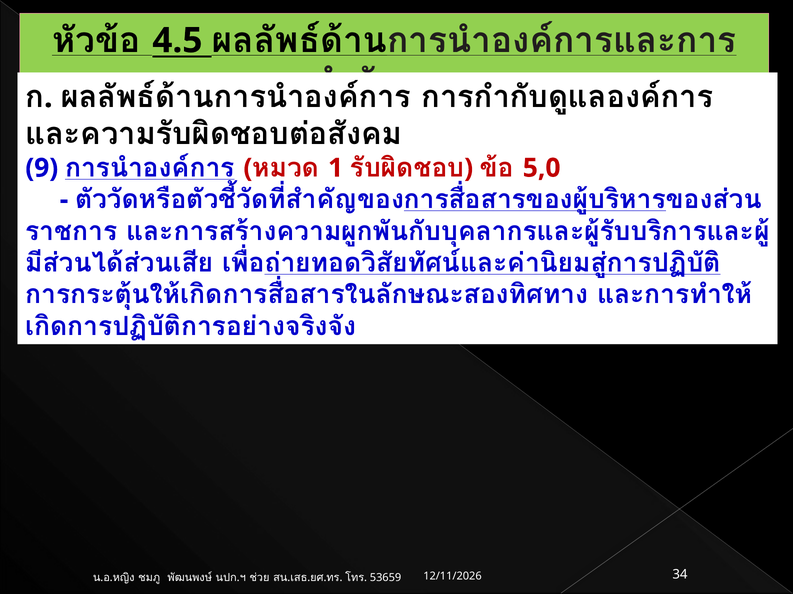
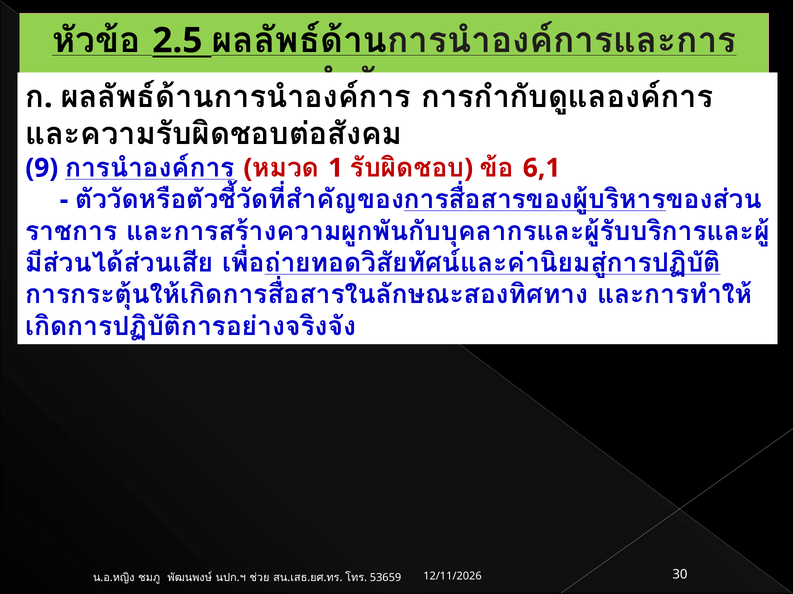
4.5: 4.5 -> 2.5 (177, 41)
5,0: 5,0 -> 6,1 (542, 168)
34: 34 -> 30 (680, 575)
